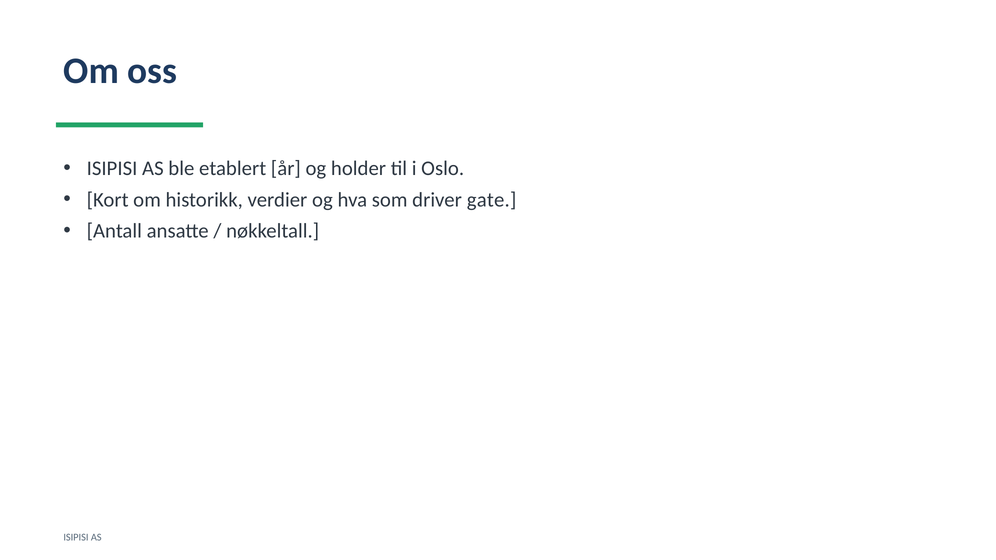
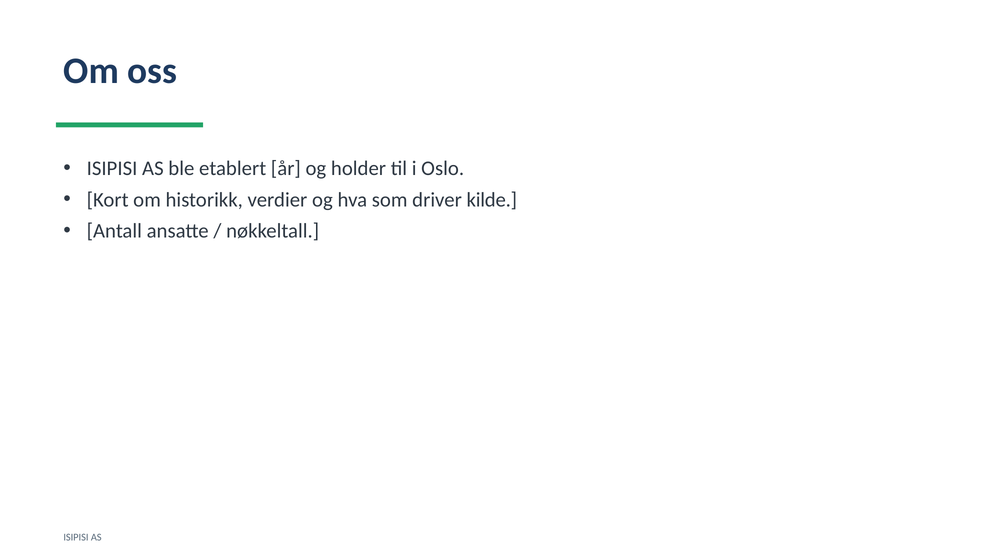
gate: gate -> kilde (492, 200)
